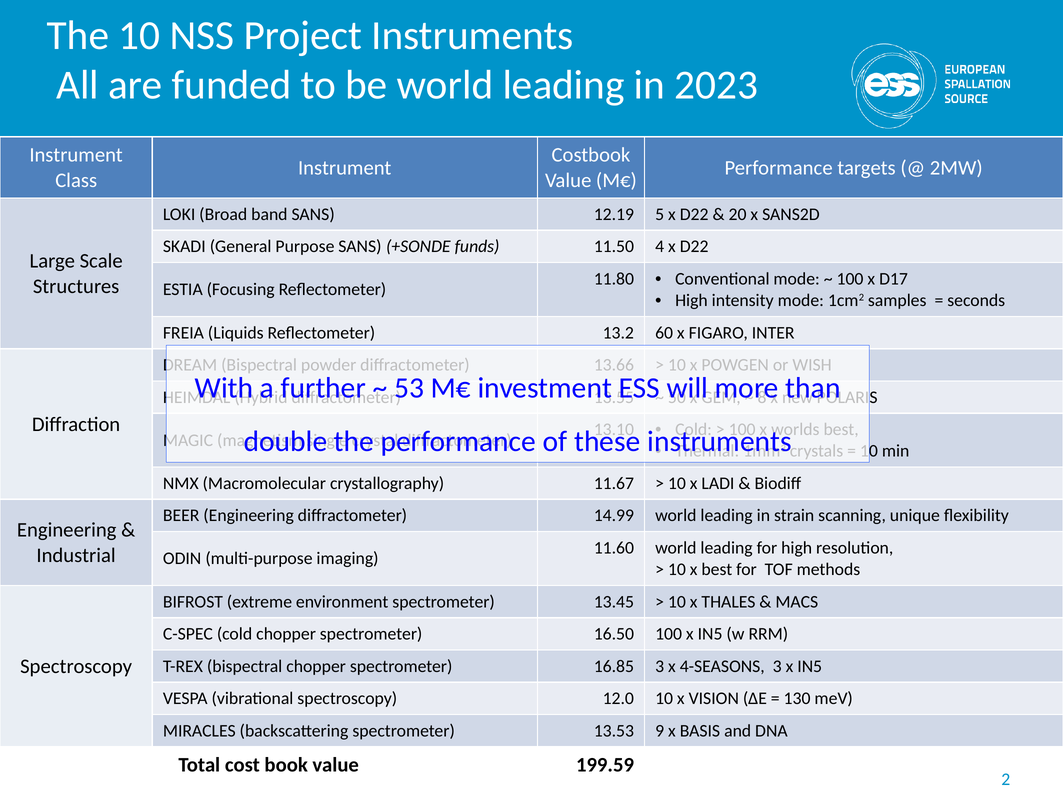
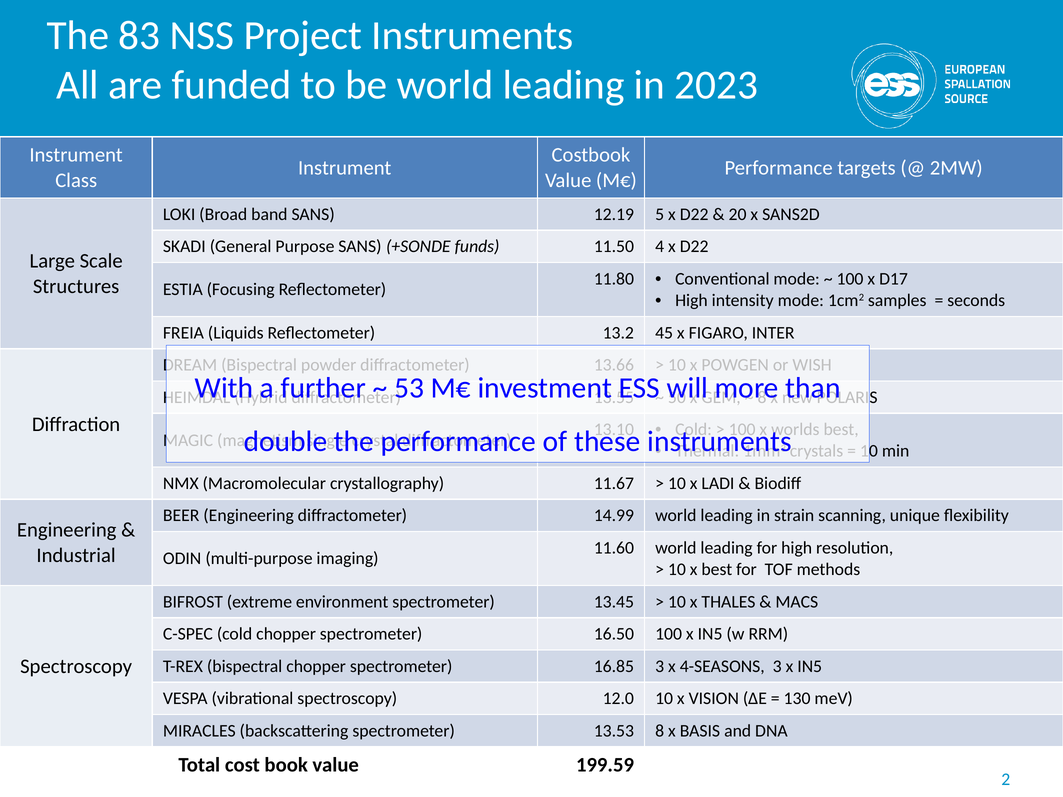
The 10: 10 -> 83 (139, 36)
60: 60 -> 45 (664, 333)
13.53 9: 9 -> 8 (660, 731)
